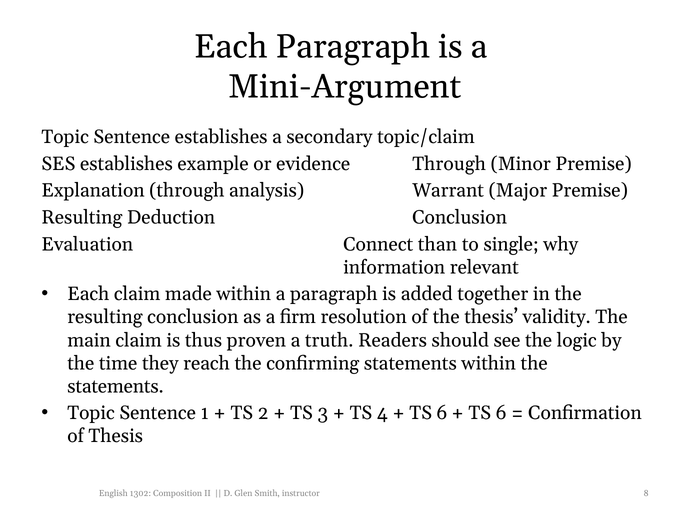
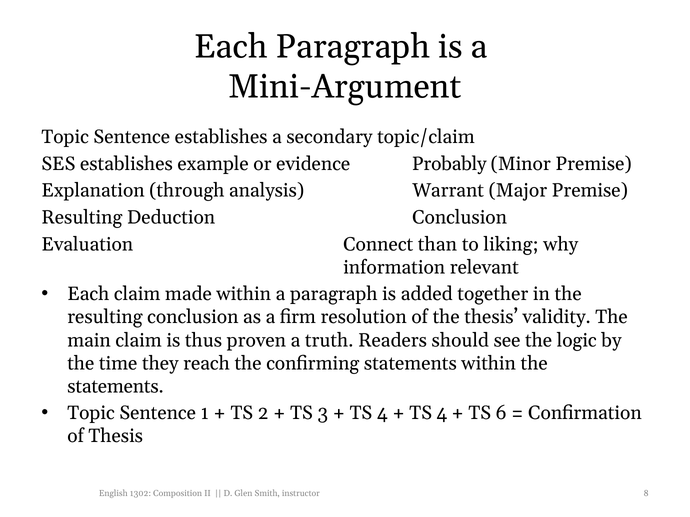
evidence Through: Through -> Probably (449, 164)
single: single -> liking (511, 245)
6: 6 -> 4 (442, 413)
